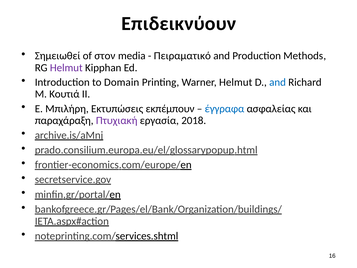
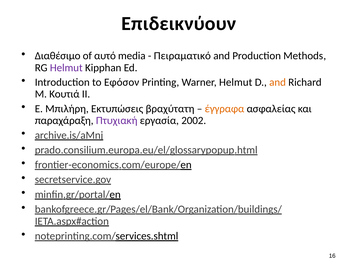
Σημειωθεί: Σημειωθεί -> Διαθέσιμο (58, 56)
στον: στον -> αυτό (105, 56)
Domain: Domain -> Εφόσον (122, 82)
and colour: blue -> orange (278, 82)
εκπέμπουν: εκπέμπουν -> βραχύτατη (170, 109)
έγγραφα colour: blue -> orange (224, 109)
2018: 2018 -> 2002 (194, 120)
